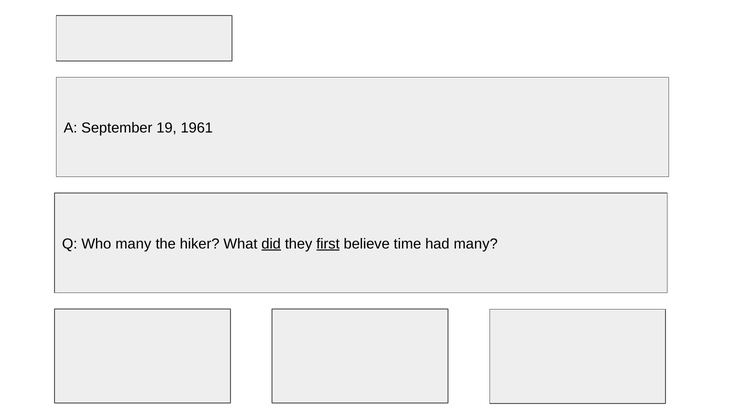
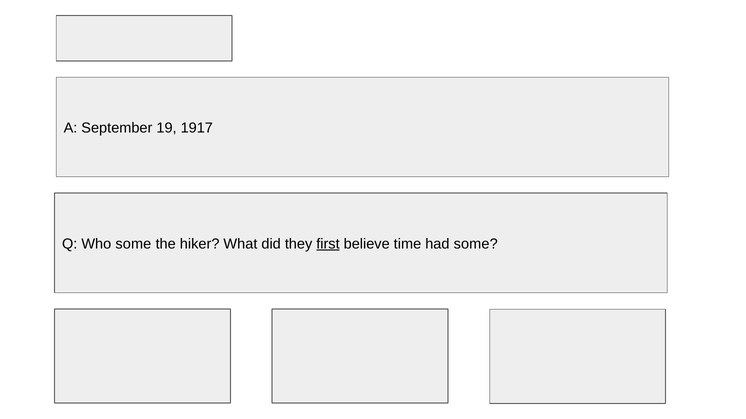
1961: 1961 -> 1917 (197, 128)
Who many: many -> some (133, 244)
did underline: present -> none (271, 244)
had many: many -> some (476, 244)
